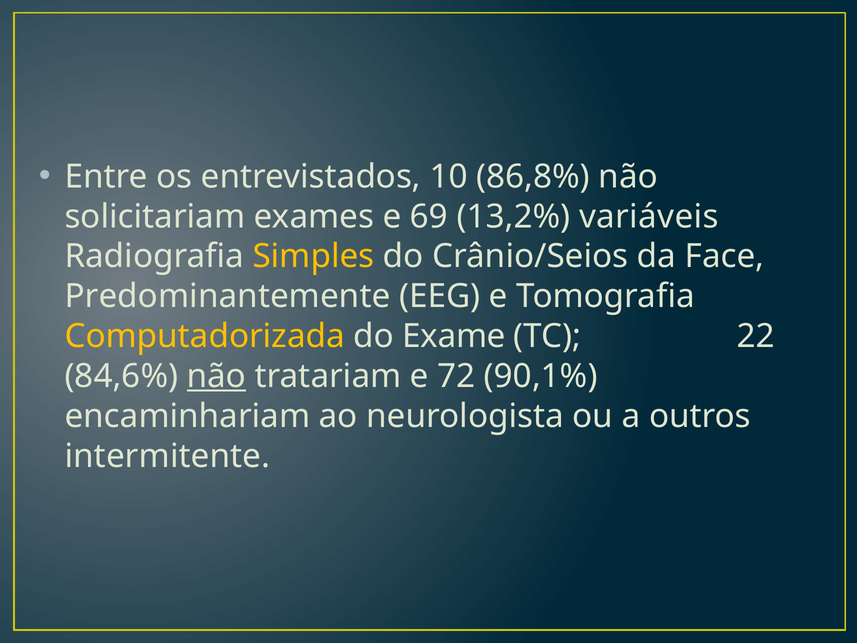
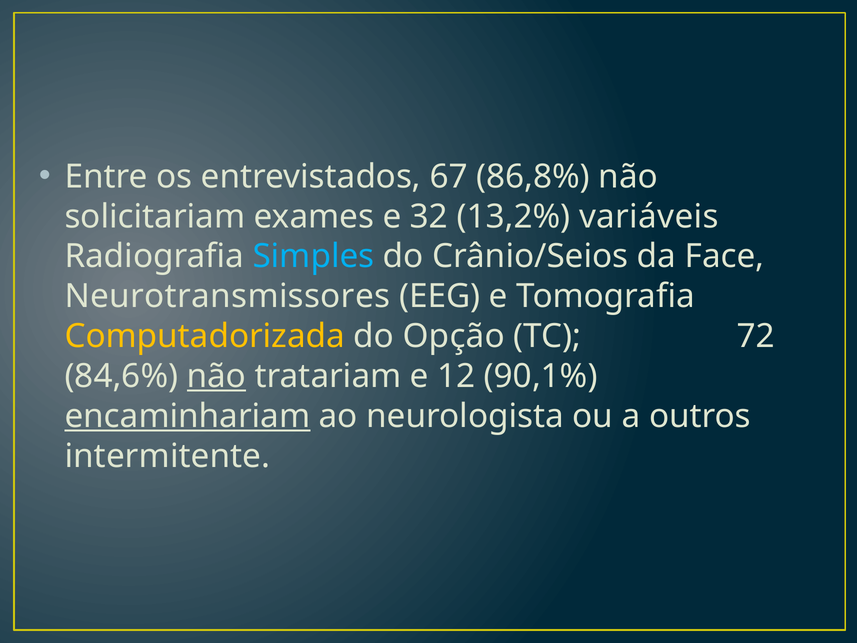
10: 10 -> 67 (449, 177)
69: 69 -> 32 (429, 216)
Simples colour: yellow -> light blue (313, 256)
Predominantemente: Predominantemente -> Neurotransmissores (227, 296)
Exame: Exame -> Opção (454, 336)
22: 22 -> 72 (756, 336)
72: 72 -> 12 (456, 376)
encaminhariam underline: none -> present (187, 416)
